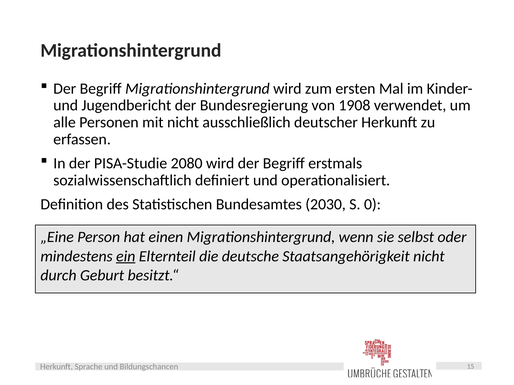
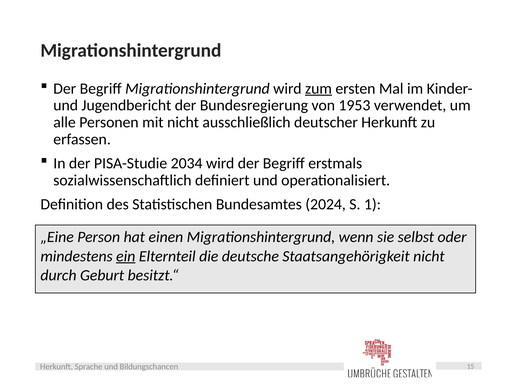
zum underline: none -> present (319, 89)
1908: 1908 -> 1953 (354, 106)
2080: 2080 -> 2034 (187, 164)
2030: 2030 -> 2024 (326, 205)
0: 0 -> 1 (372, 205)
